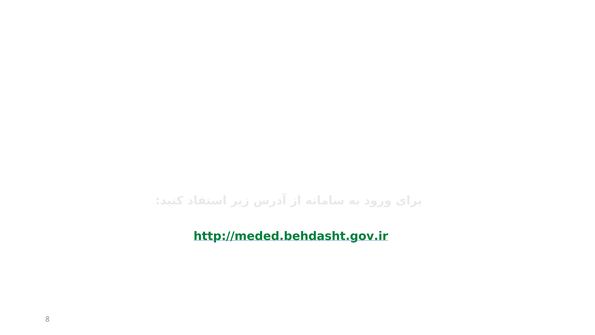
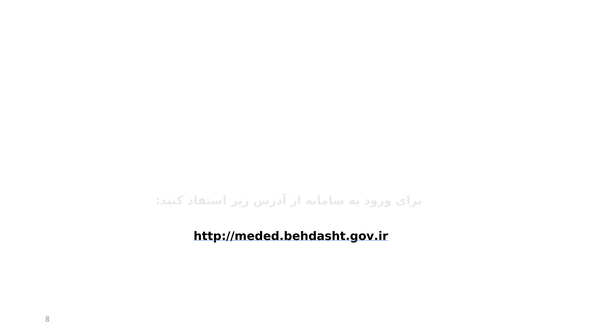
http://meded.behdasht.gov.ir colour: green -> black (291, 236)
